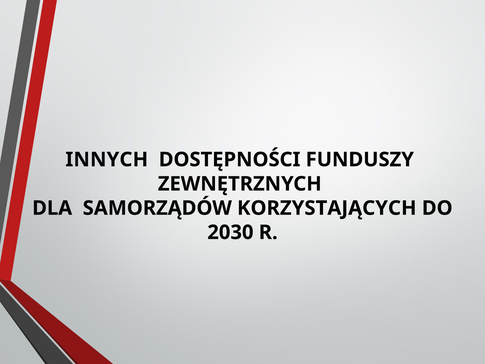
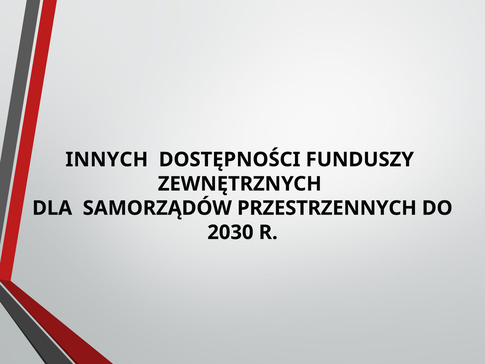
KORZYSTAJĄCYCH: KORZYSTAJĄCYCH -> PRZESTRZENNYCH (327, 208)
